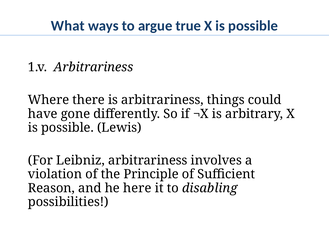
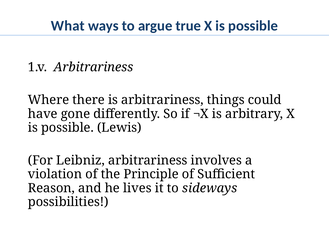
here: here -> lives (137, 188)
disabling: disabling -> sideways (210, 188)
